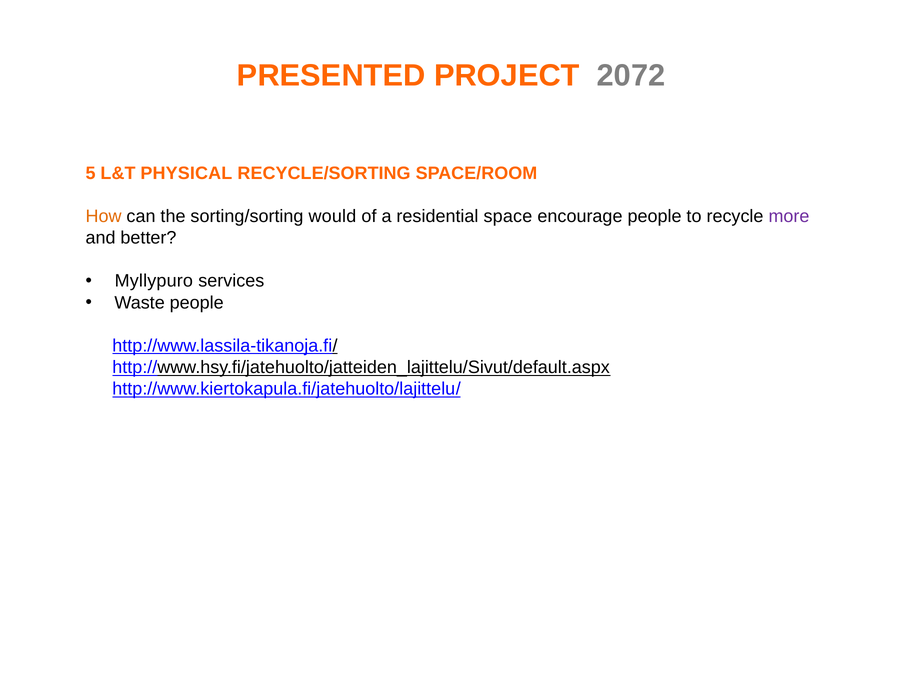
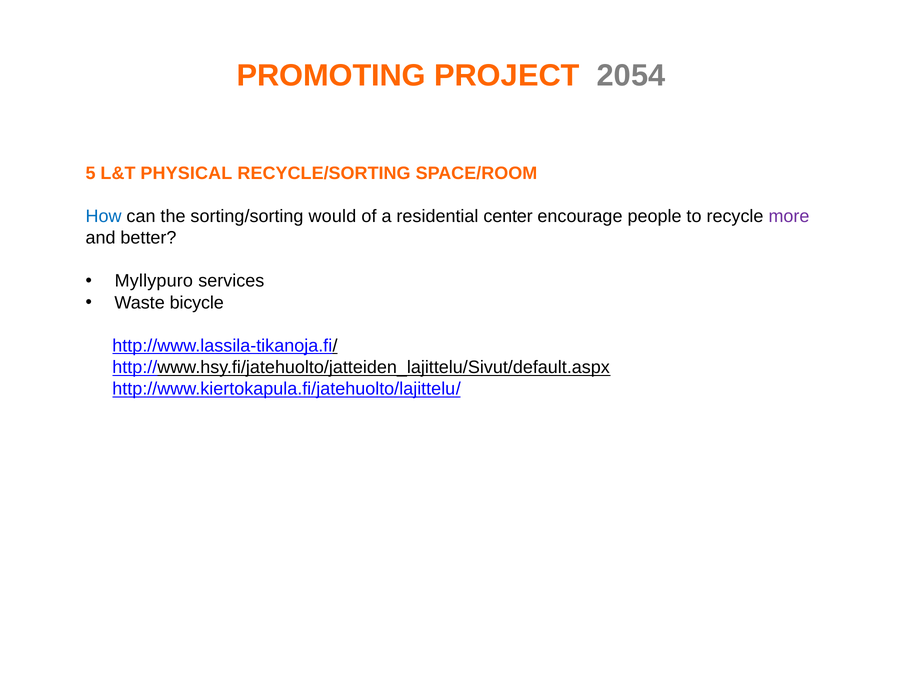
PRESENTED: PRESENTED -> PROMOTING (331, 76)
2072: 2072 -> 2054 (631, 76)
How colour: orange -> blue (104, 216)
space: space -> center (508, 216)
Waste people: people -> bicycle (197, 303)
